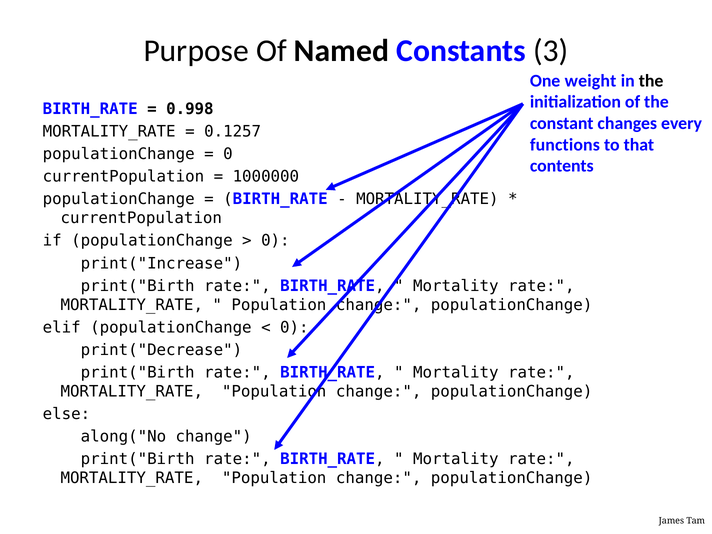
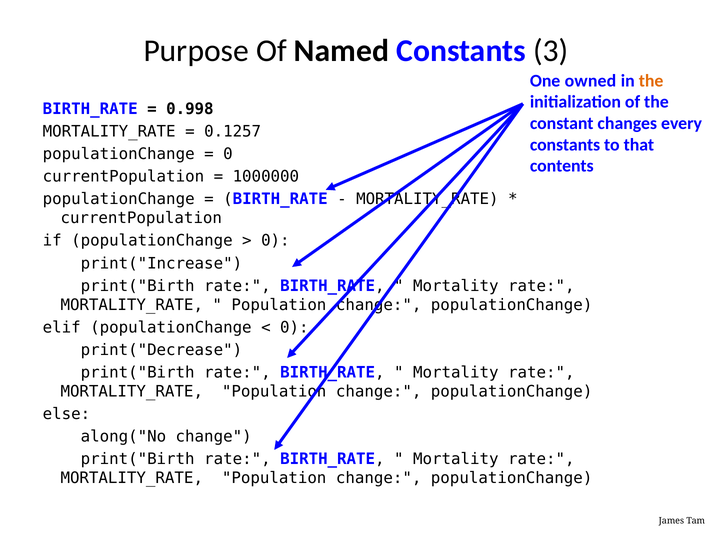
weight: weight -> owned (591, 81)
the colour: black -> orange (651, 81)
functions: functions -> constants (565, 145)
